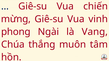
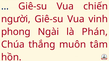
mừng: mừng -> người (16, 19)
Vang: Vang -> Phán (95, 32)
